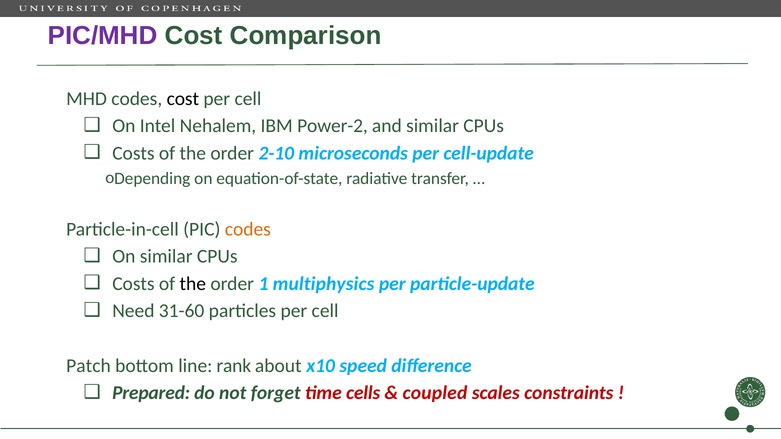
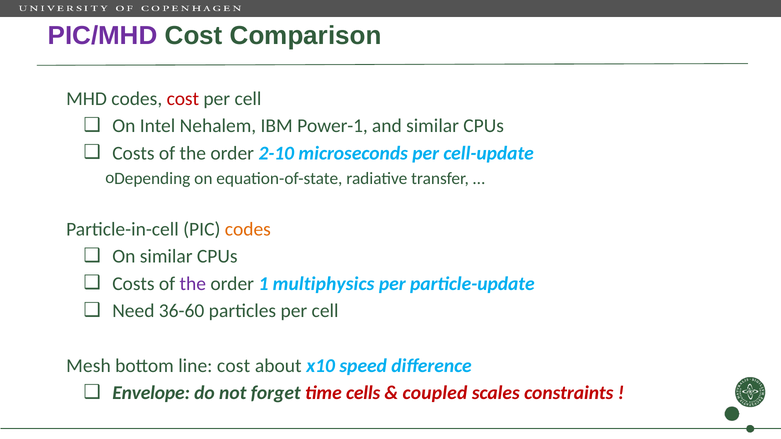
cost colour: black -> red (183, 99)
Power-2: Power-2 -> Power-1 (332, 126)
the colour: black -> purple (193, 284)
31-60: 31-60 -> 36-60 (182, 311)
Patch: Patch -> Mesh (88, 366)
line rank: rank -> cost (234, 366)
Prepared: Prepared -> Envelope (151, 393)
